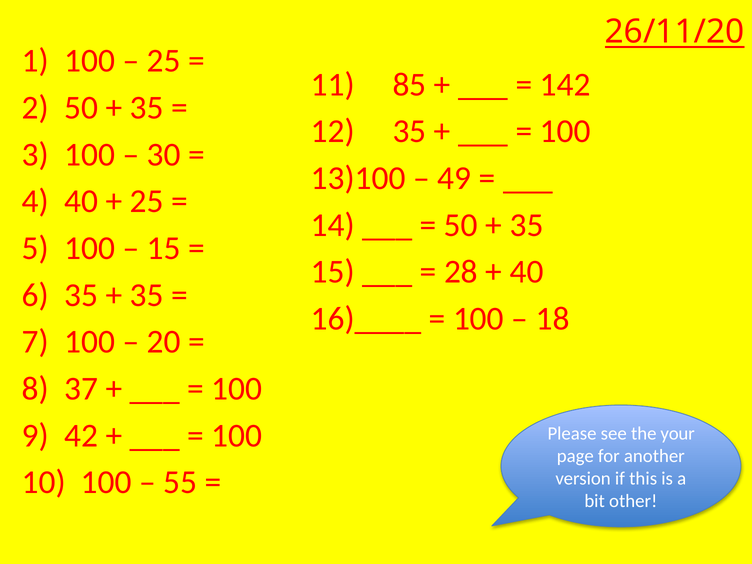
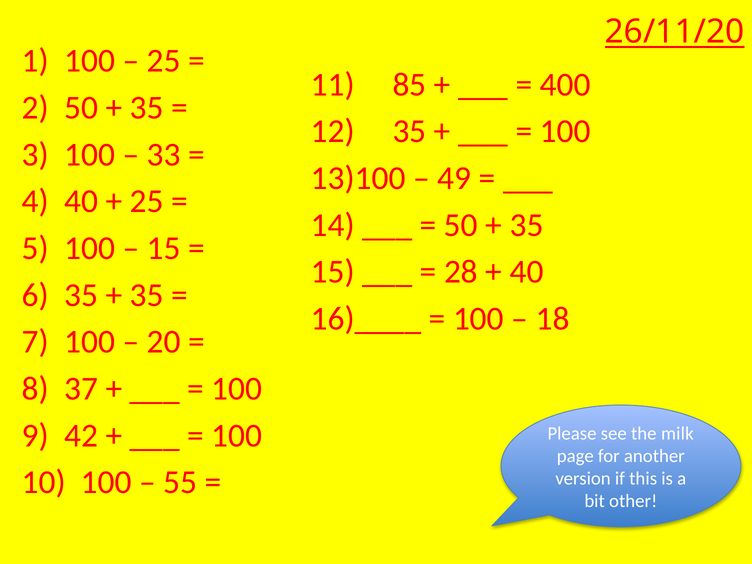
142: 142 -> 400 (565, 85)
30: 30 -> 33 (164, 155)
your: your -> milk (677, 433)
